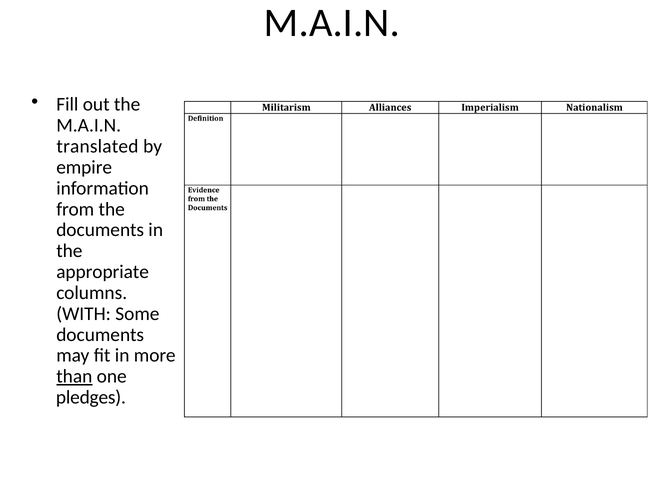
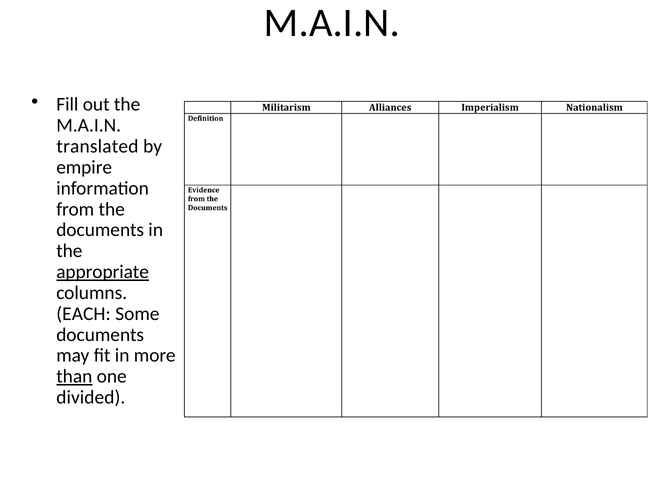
appropriate underline: none -> present (103, 272)
WITH: WITH -> EACH (84, 314)
pledges: pledges -> divided (91, 397)
